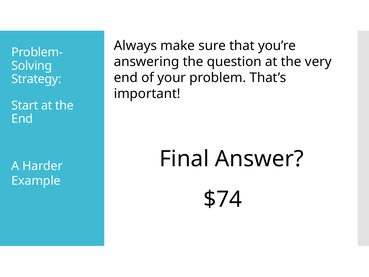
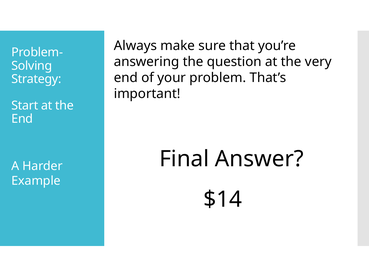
$74: $74 -> $14 (223, 199)
